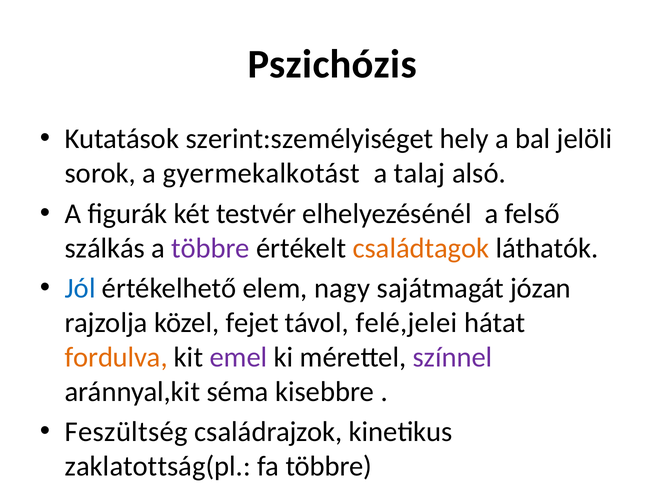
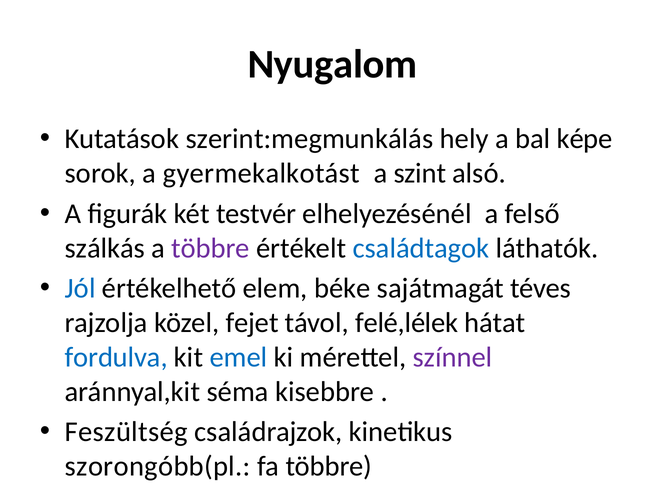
Pszichózis: Pszichózis -> Nyugalom (332, 64)
szerint:személyiséget: szerint:személyiséget -> szerint:megmunkálás (309, 139)
jelöli: jelöli -> képe (585, 139)
talaj: talaj -> szint (420, 173)
családtagok colour: orange -> blue (421, 248)
nagy: nagy -> béke (342, 288)
józan: józan -> téves (541, 288)
felé,jelei: felé,jelei -> felé,lélek (407, 323)
fordulva colour: orange -> blue (116, 357)
emel colour: purple -> blue (238, 357)
zaklatottság(pl: zaklatottság(pl -> szorongóbb(pl (158, 466)
